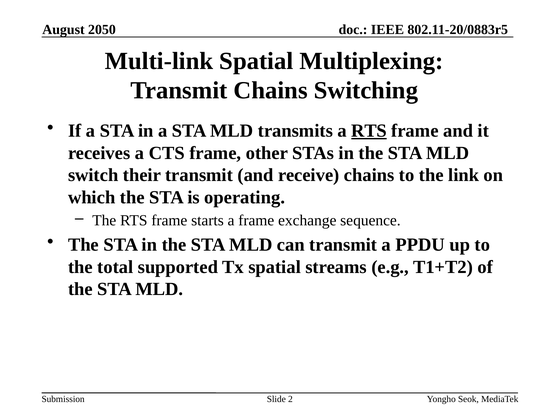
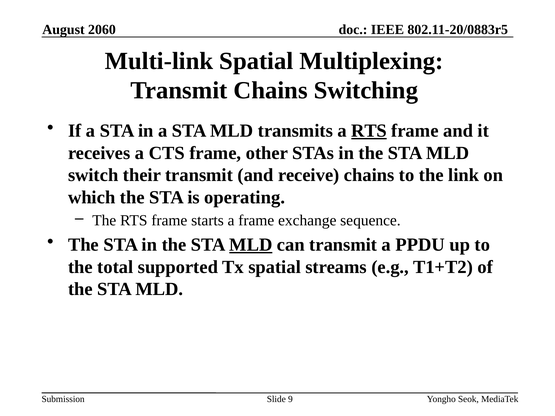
2050: 2050 -> 2060 (102, 30)
MLD underline: none -> present (251, 245)
2: 2 -> 9 (290, 399)
